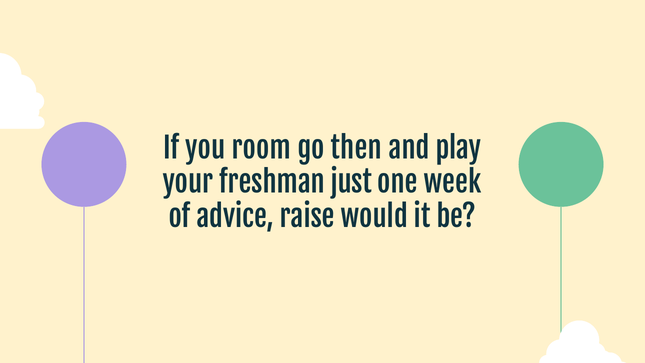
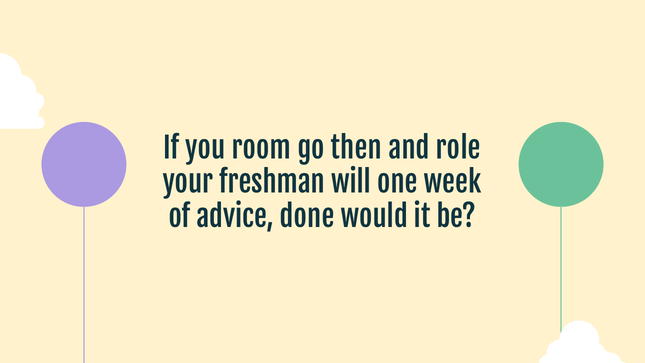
play: play -> role (458, 149)
just: just -> will (351, 183)
raise: raise -> done (307, 218)
